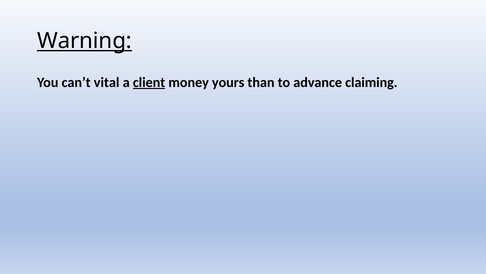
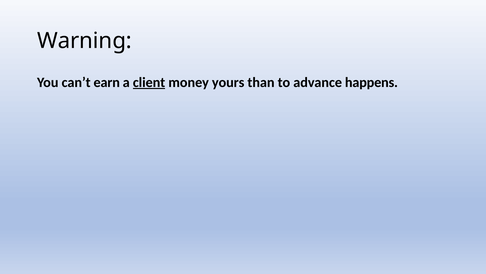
Warning underline: present -> none (85, 41)
vital: vital -> earn (107, 82)
claiming: claiming -> happens (371, 82)
